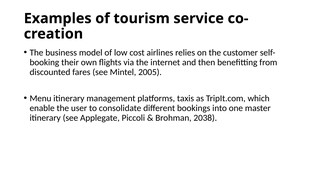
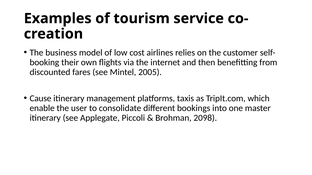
Menu: Menu -> Cause (41, 99)
2038: 2038 -> 2098 (205, 118)
